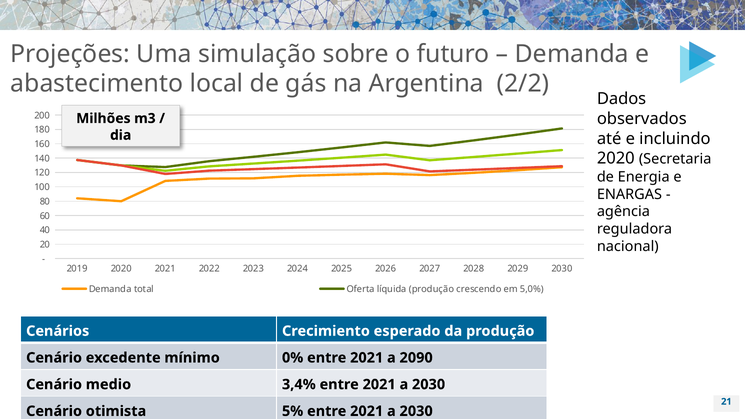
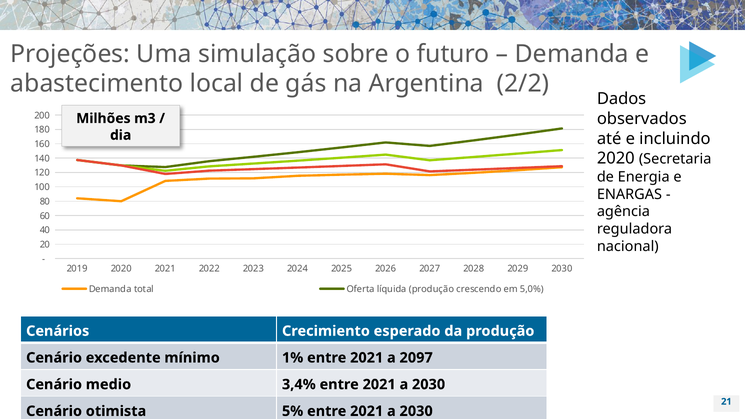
0%: 0% -> 1% (293, 358)
2090: 2090 -> 2097 (416, 358)
